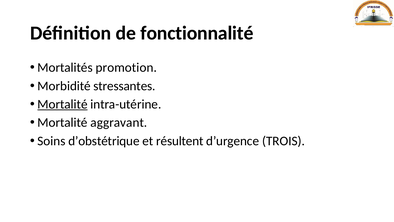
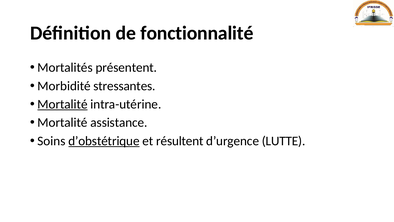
promotion: promotion -> présentent (126, 67)
aggravant: aggravant -> assistance (119, 122)
d’obstétrique underline: none -> present (104, 141)
TROIS: TROIS -> LUTTE (284, 141)
